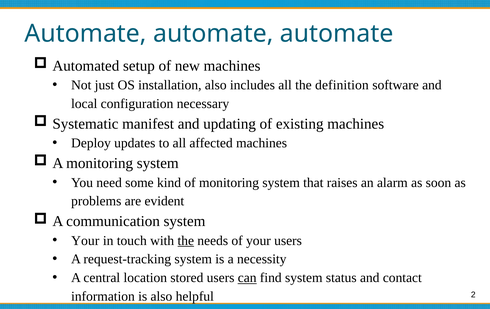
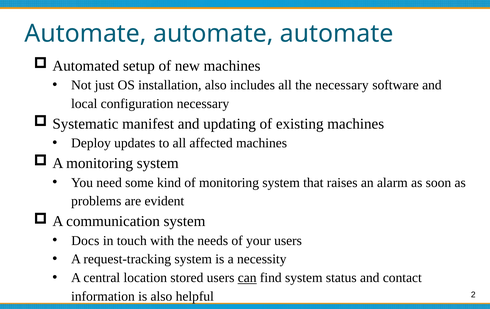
the definition: definition -> necessary (342, 85)
Your: Your -> Docs (85, 240)
the underline: present -> none (186, 240)
